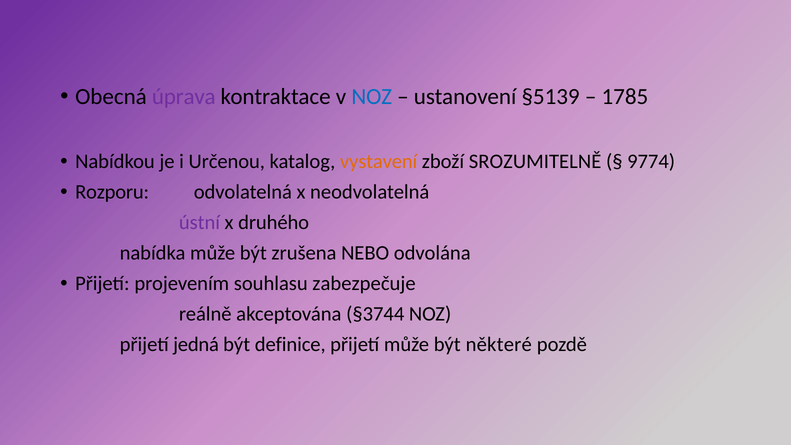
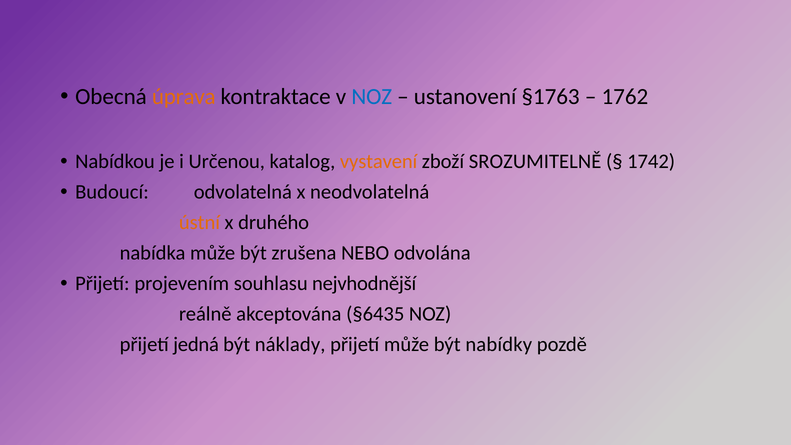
úprava colour: purple -> orange (184, 97)
§5139: §5139 -> §1763 (551, 97)
1785: 1785 -> 1762 (625, 97)
9774: 9774 -> 1742 (651, 162)
Rozporu: Rozporu -> Budoucí (112, 192)
ústní colour: purple -> orange (199, 223)
zabezpečuje: zabezpečuje -> nejvhodnější (364, 284)
§3744: §3744 -> §6435 (375, 314)
definice: definice -> náklady (290, 344)
některé: některé -> nabídky (499, 344)
